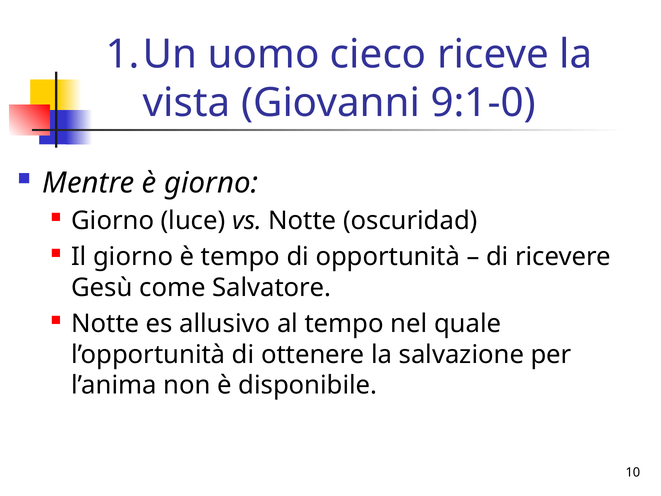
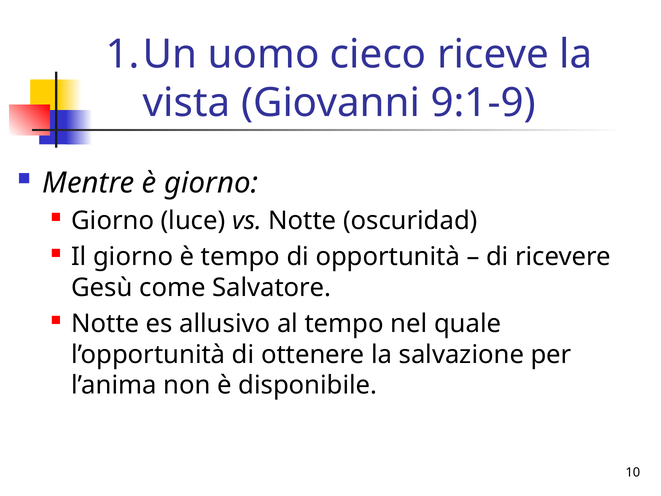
9:1-0: 9:1-0 -> 9:1-9 (483, 103)
